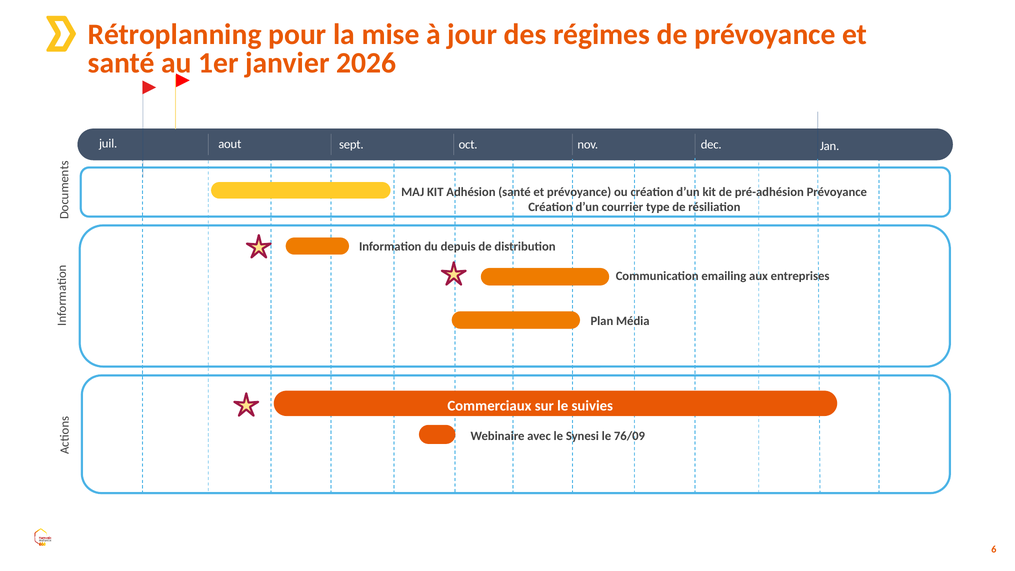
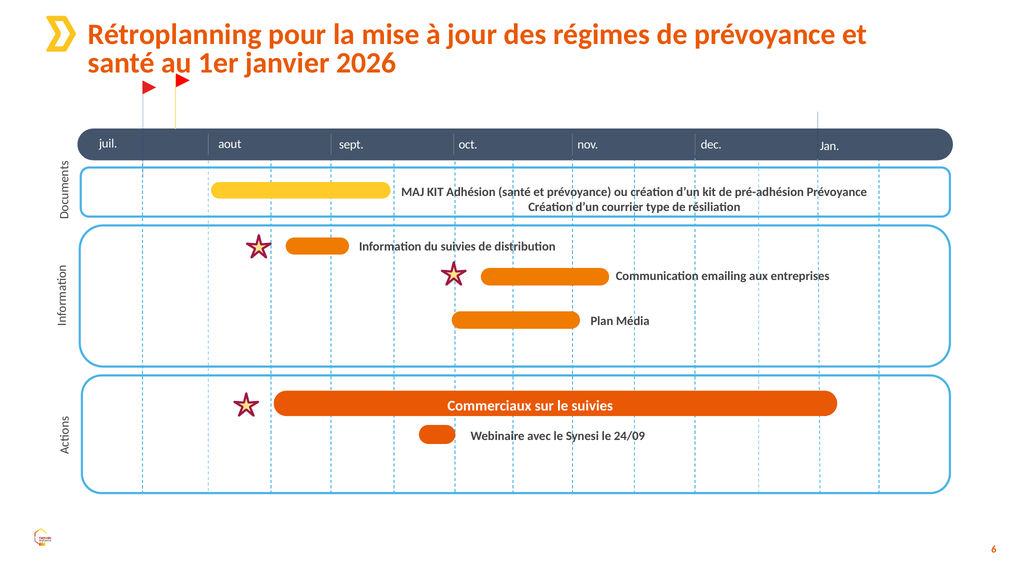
du depuis: depuis -> suivies (458, 247)
76/09: 76/09 -> 24/09 (629, 436)
